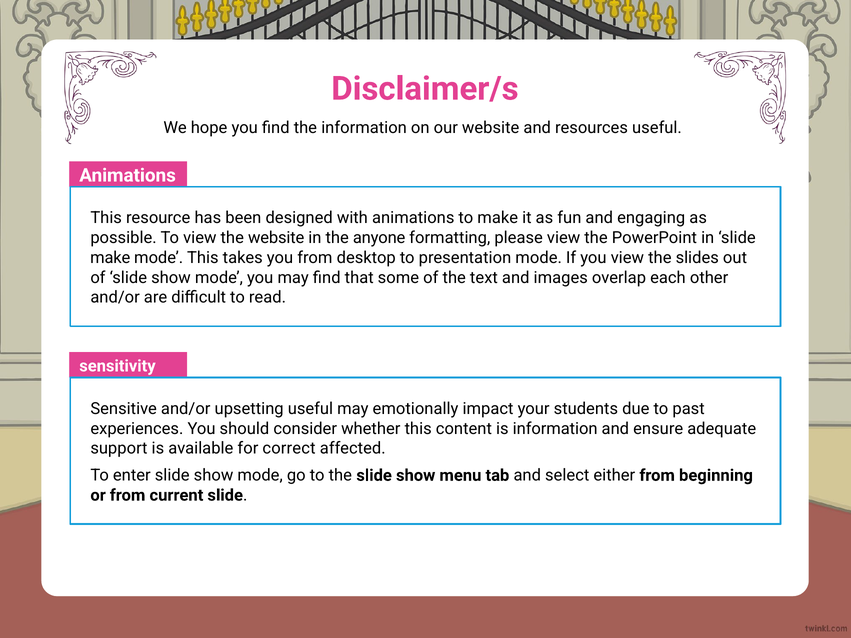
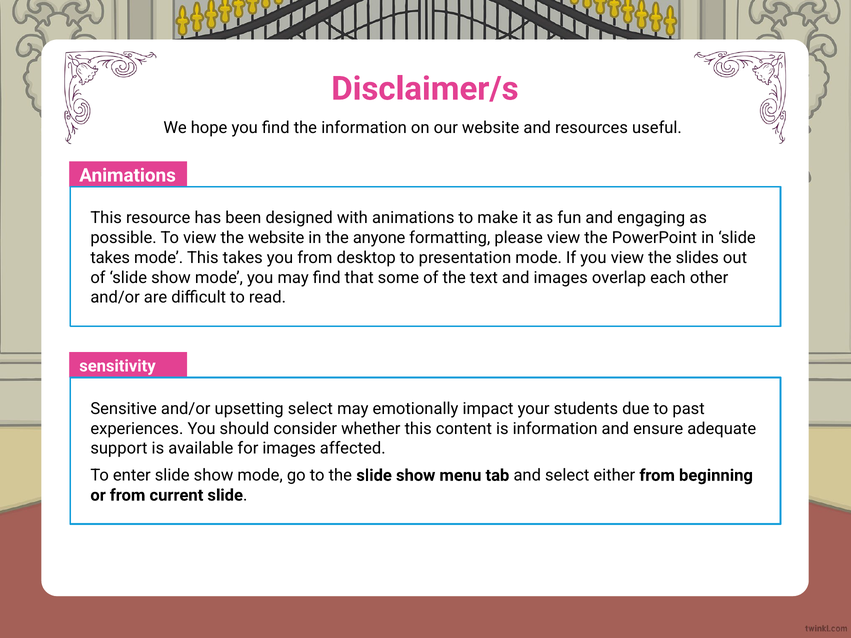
make: make -> takes (110, 258)
upsetting useful: useful -> select (310, 409)
for correct: correct -> images (289, 449)
